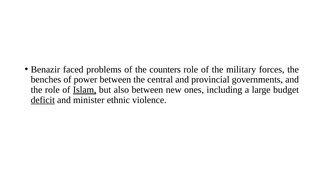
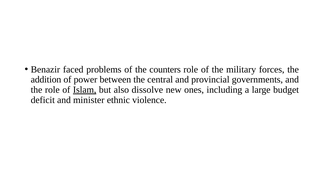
benches: benches -> addition (46, 80)
also between: between -> dissolve (147, 90)
deficit underline: present -> none (43, 100)
